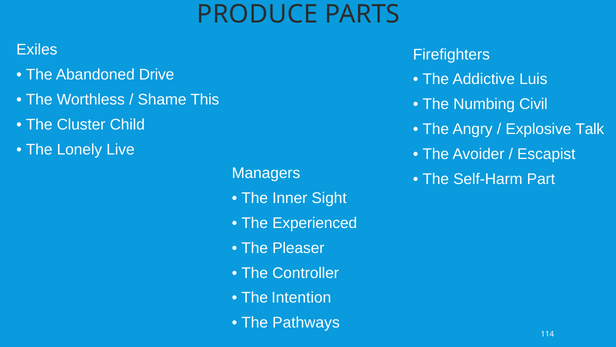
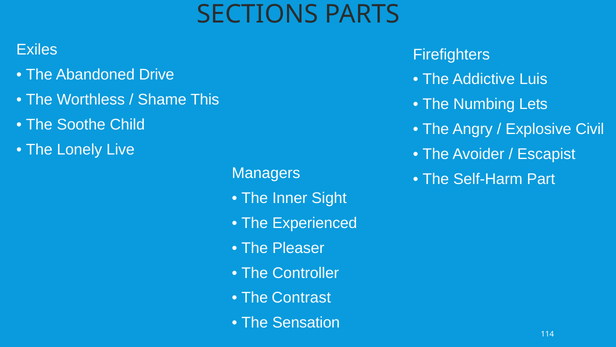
PRODUCE: PRODUCE -> SECTIONS (257, 14)
Civil: Civil -> Lets (533, 104)
Cluster: Cluster -> Soothe (81, 124)
Talk: Talk -> Civil (590, 129)
Intention: Intention -> Contrast (301, 297)
Pathways: Pathways -> Sensation (306, 322)
